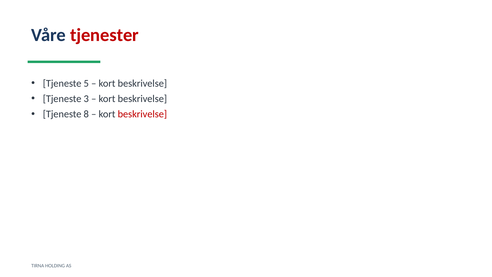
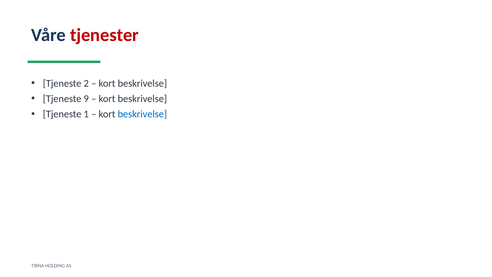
5: 5 -> 2 (86, 83)
3: 3 -> 9 (86, 99)
8: 8 -> 1 (86, 114)
beskrivelse colour: red -> blue (142, 114)
